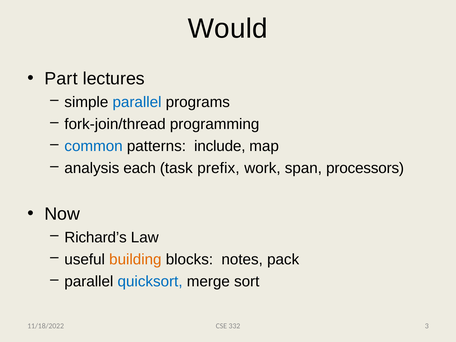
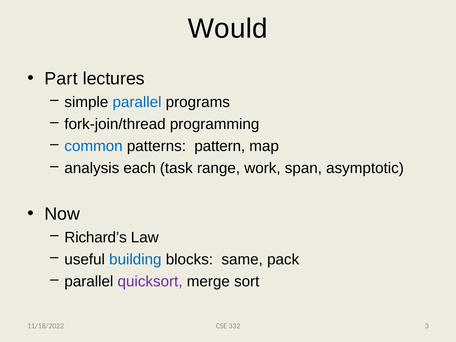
include: include -> pattern (220, 146)
prefix: prefix -> range (219, 168)
processors: processors -> asymptotic (365, 168)
building colour: orange -> blue (135, 259)
notes: notes -> same (242, 259)
quicksort colour: blue -> purple (150, 281)
